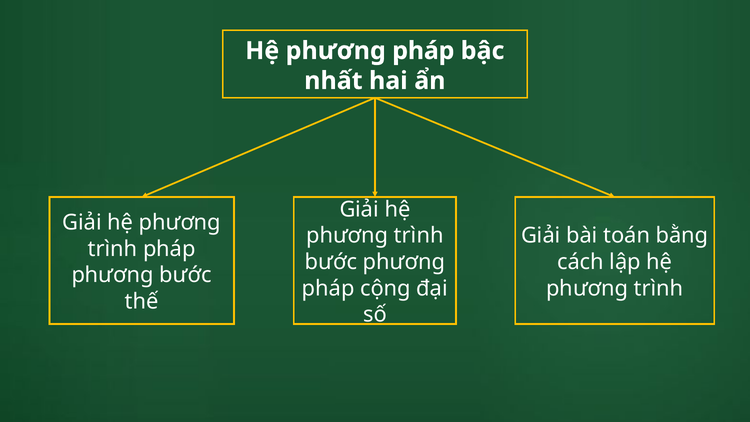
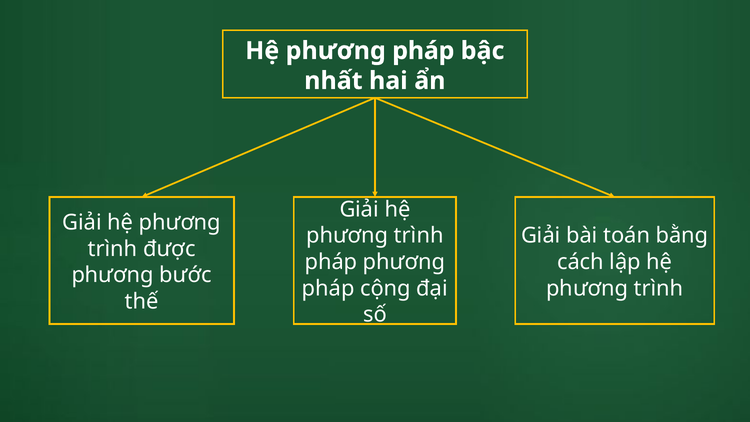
trình pháp: pháp -> được (169, 249)
bước: bước -> pháp (331, 262)
